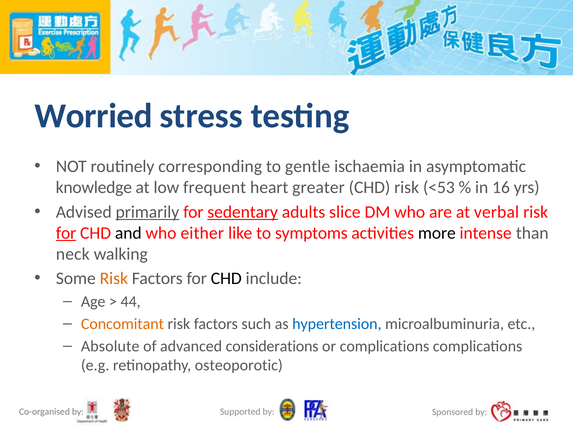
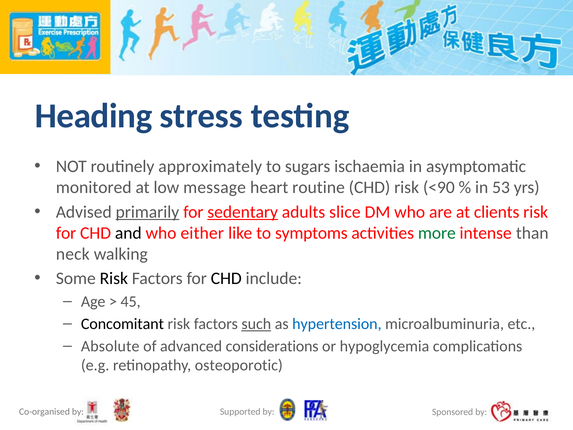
Worried: Worried -> Heading (94, 116)
corresponding: corresponding -> approximately (210, 166)
gentle: gentle -> sugars (308, 166)
knowledge: knowledge -> monitored (94, 187)
frequent: frequent -> message (215, 187)
greater: greater -> routine (319, 187)
<53: <53 -> <90 (439, 187)
16: 16 -> 53 (501, 187)
verbal: verbal -> clients (497, 212)
for underline: present -> none (66, 233)
more colour: black -> green (437, 233)
Risk colour: orange -> black (114, 278)
44: 44 -> 45 (131, 301)
Concomitant colour: orange -> black (122, 324)
such underline: none -> present (256, 324)
or complications: complications -> hypoglycemia (384, 346)
